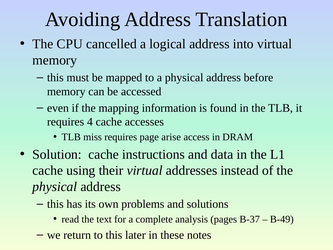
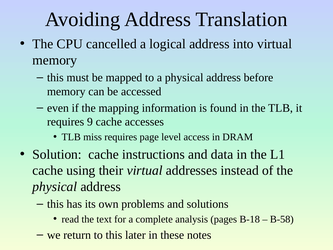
4: 4 -> 9 (90, 122)
arise: arise -> level (171, 137)
B-37: B-37 -> B-18 (250, 219)
B-49: B-49 -> B-58 (282, 219)
